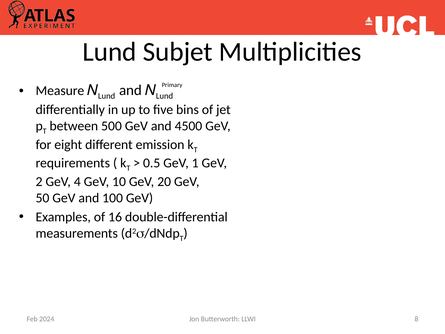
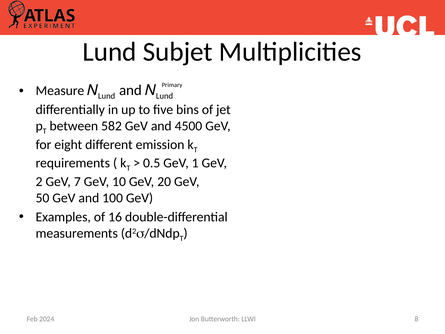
500: 500 -> 582 (111, 126)
4: 4 -> 7 (77, 182)
